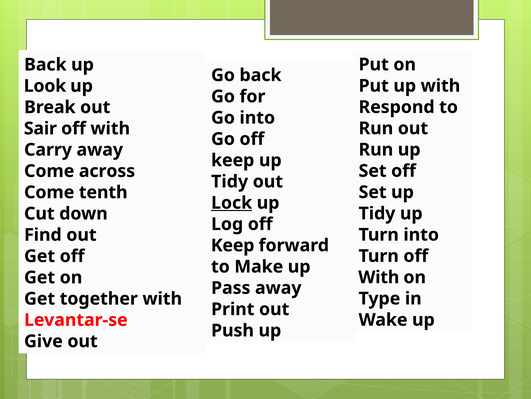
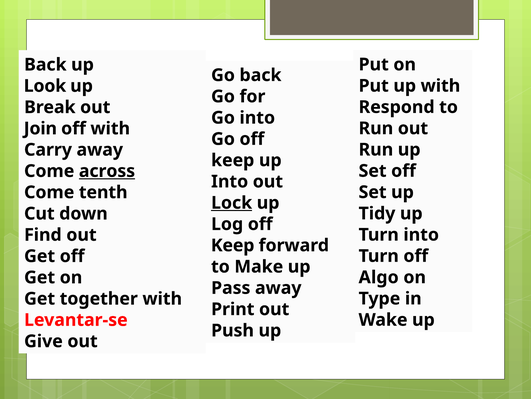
Sair: Sair -> Join (40, 128)
across underline: none -> present (107, 171)
Tidy: Tidy -> Into (230, 181)
With: With -> Algo (379, 277)
